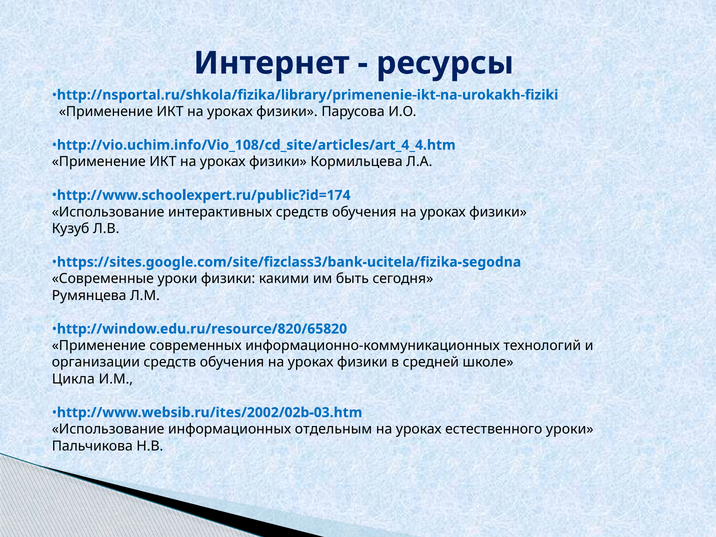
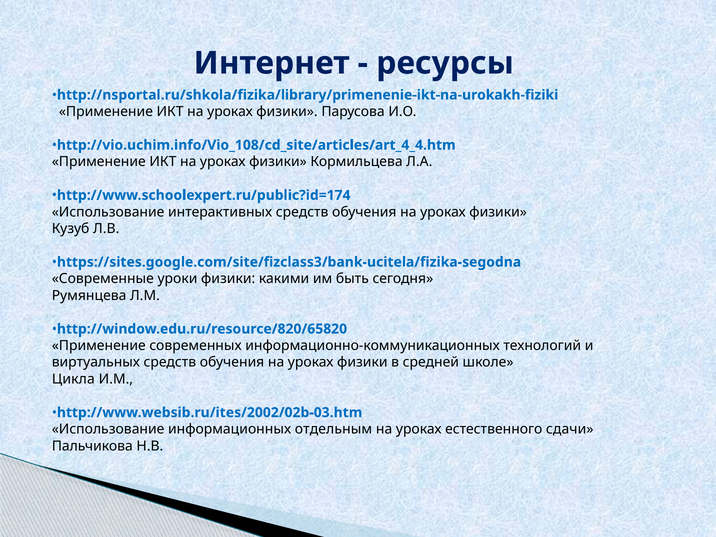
организации: организации -> виртуальных (96, 362)
естественного уроки: уроки -> сдачи (570, 429)
